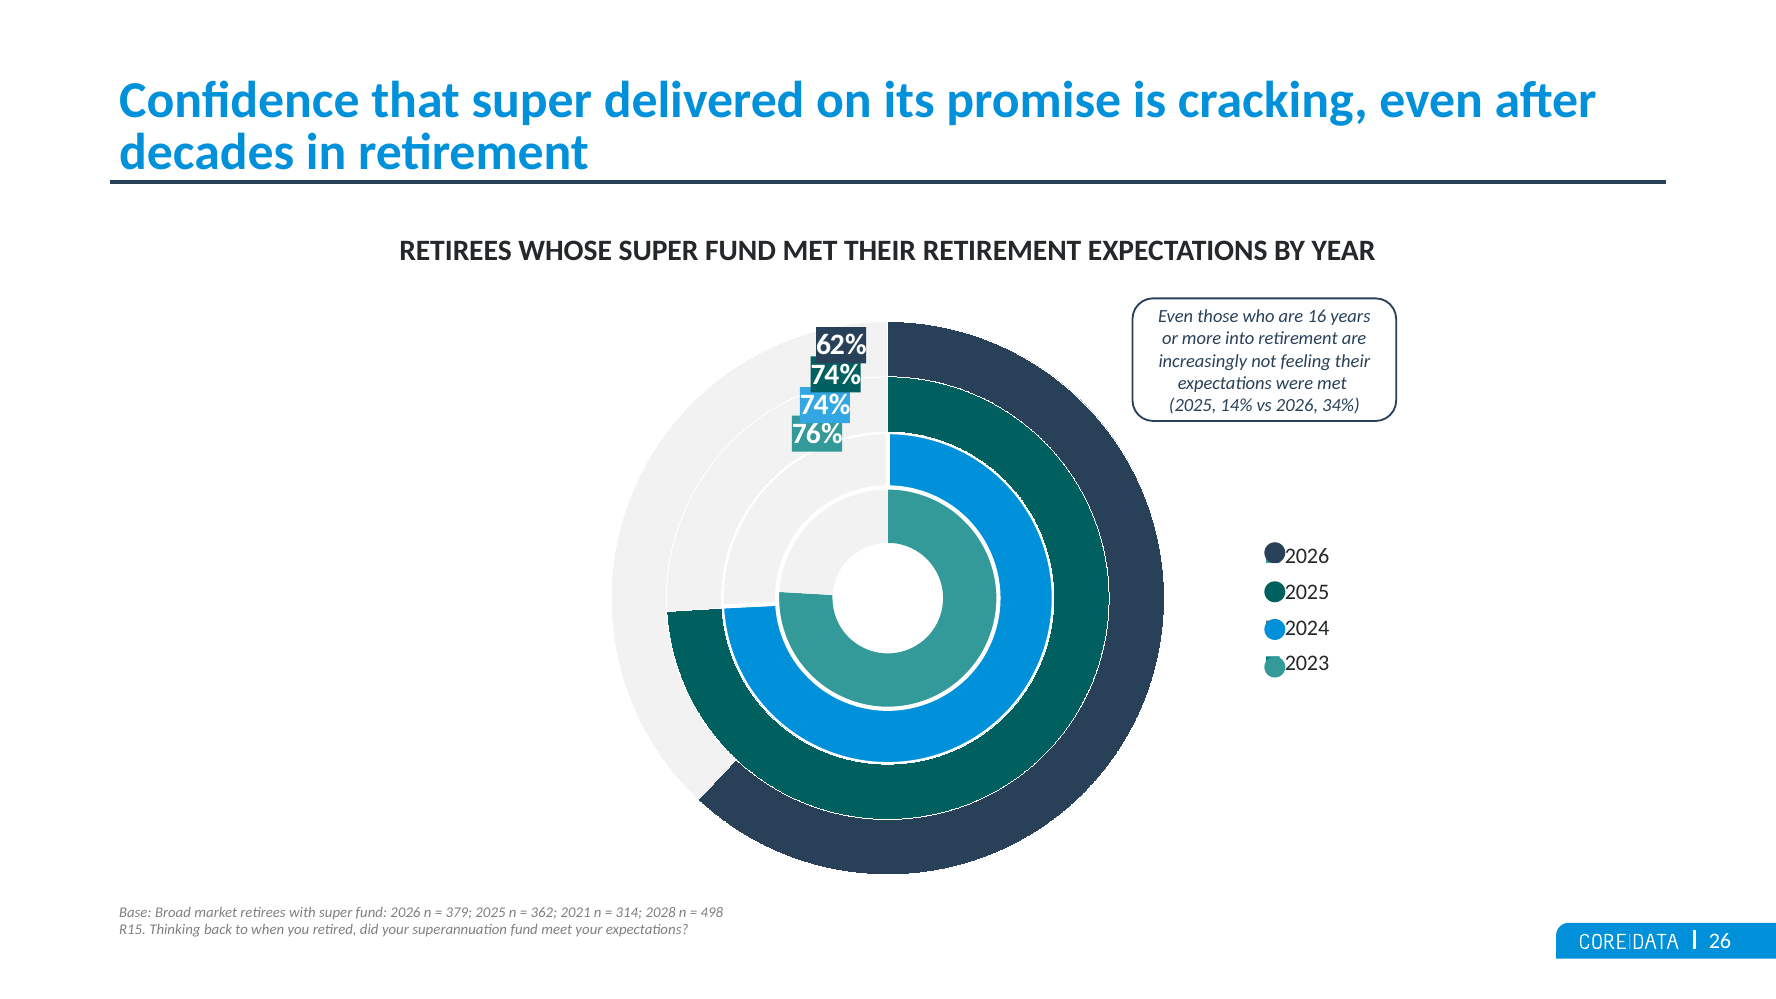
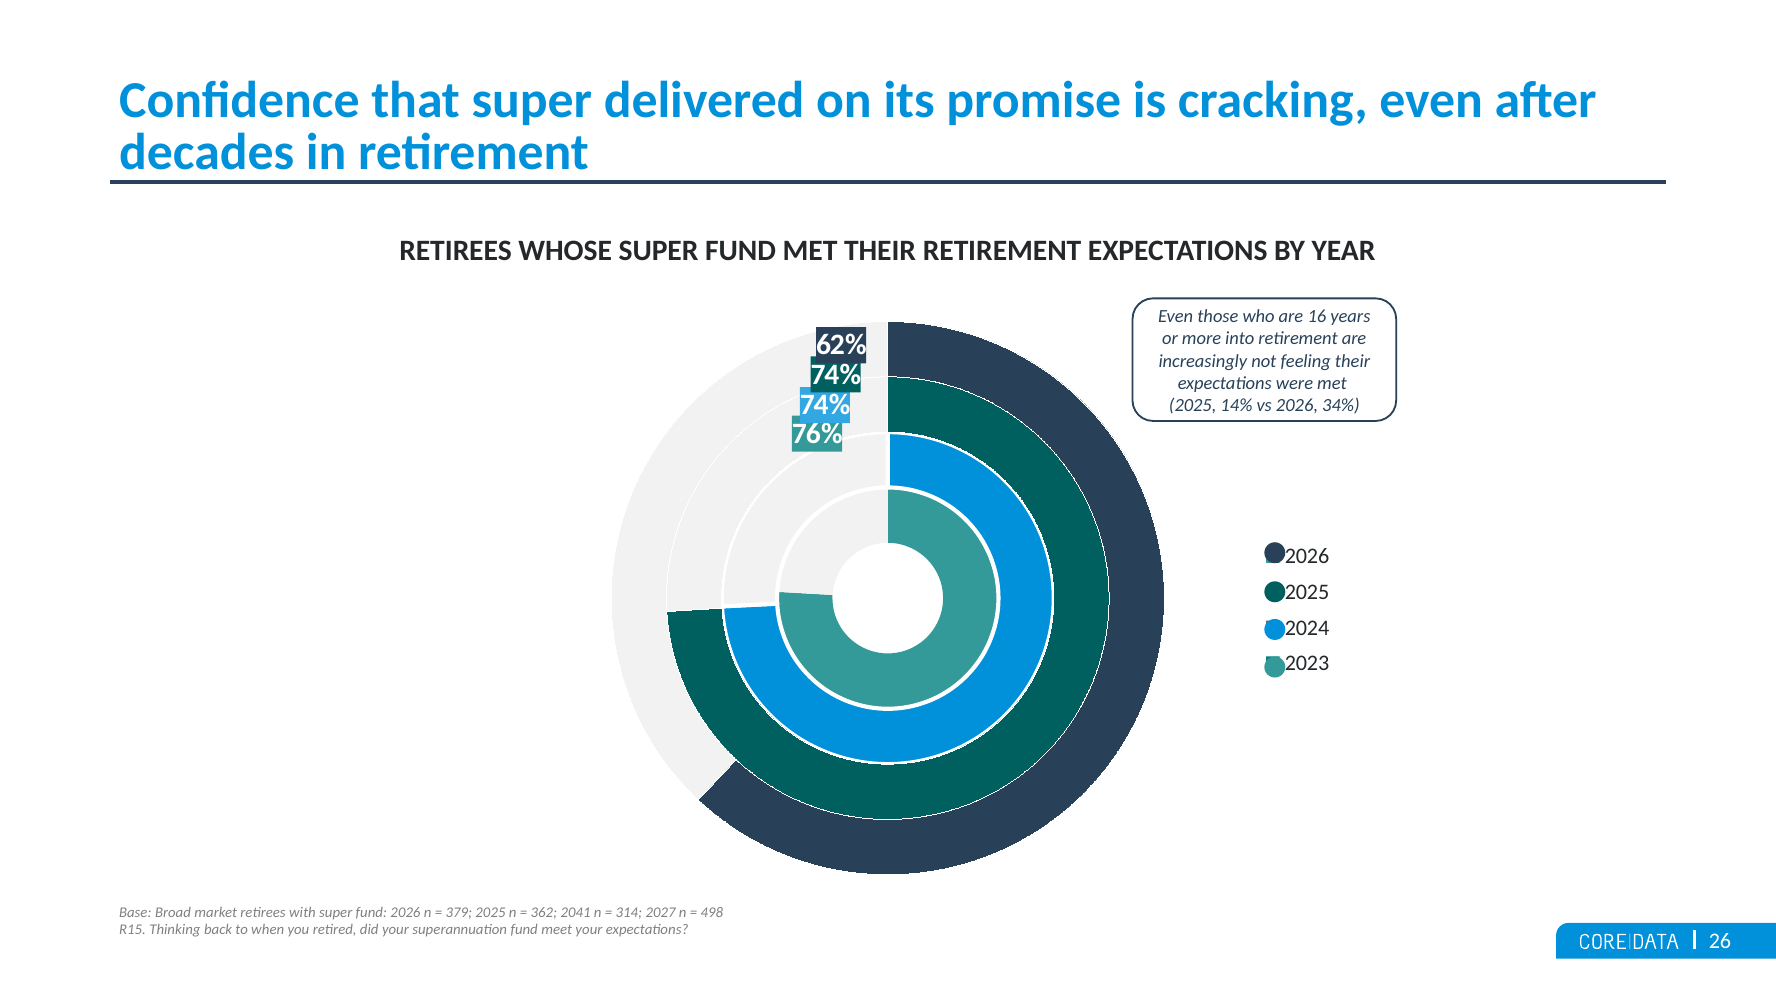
2021: 2021 -> 2041 (576, 912)
2028: 2028 -> 2027 (661, 912)
